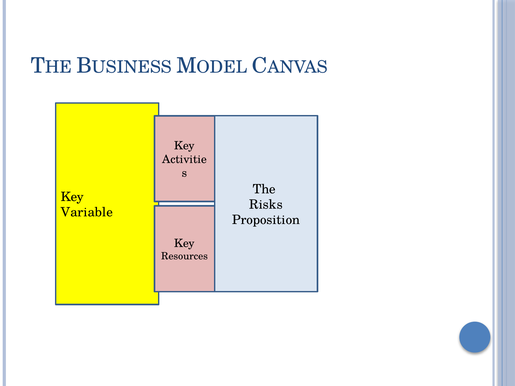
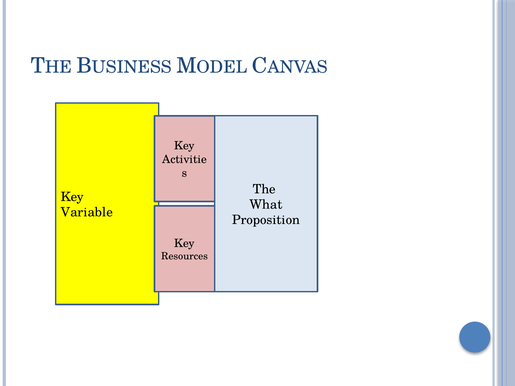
Risks: Risks -> What (266, 205)
